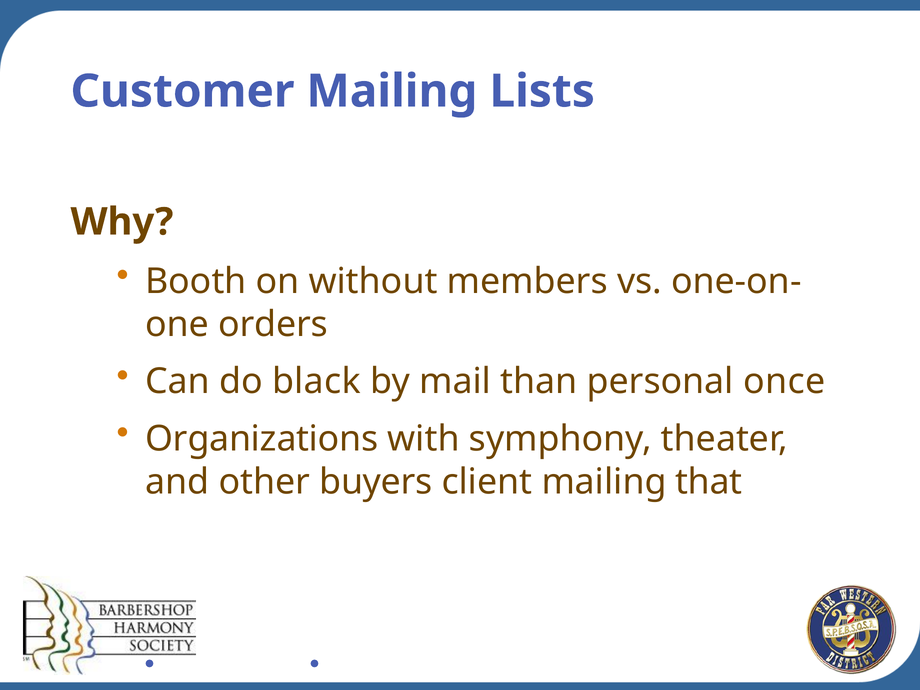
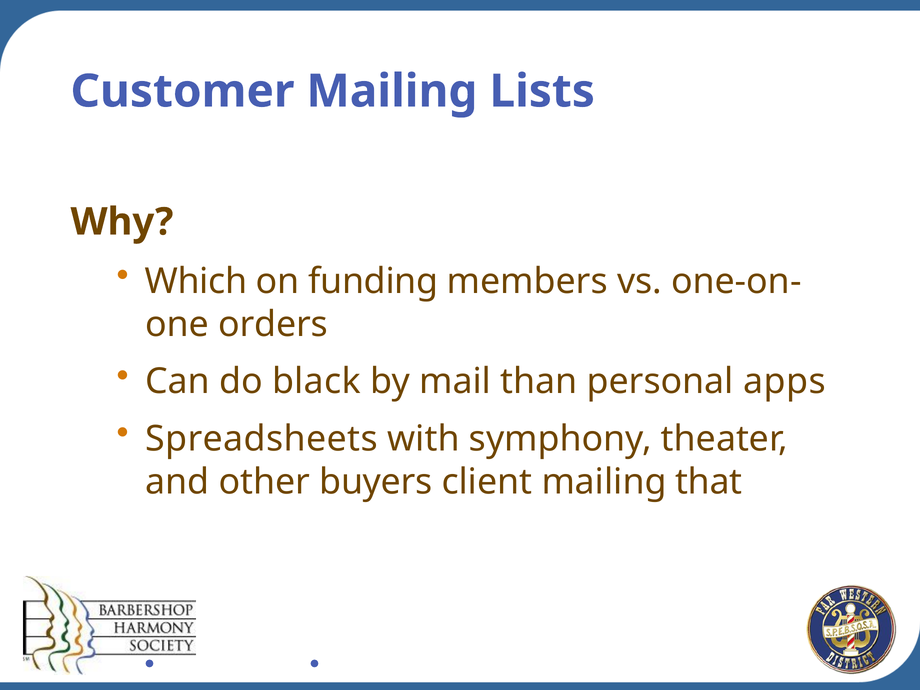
Booth: Booth -> Which (196, 281)
without: without -> funding (373, 281)
once: once -> apps (784, 382)
Organizations: Organizations -> Spreadsheets (262, 439)
